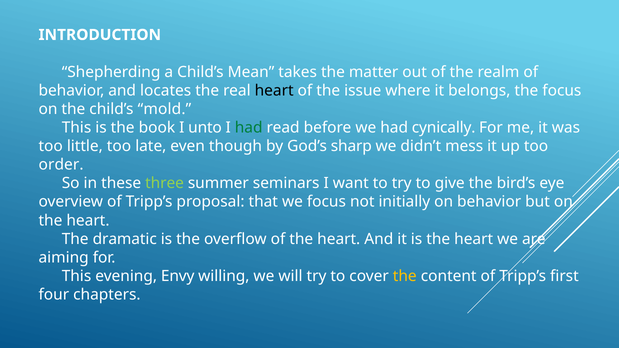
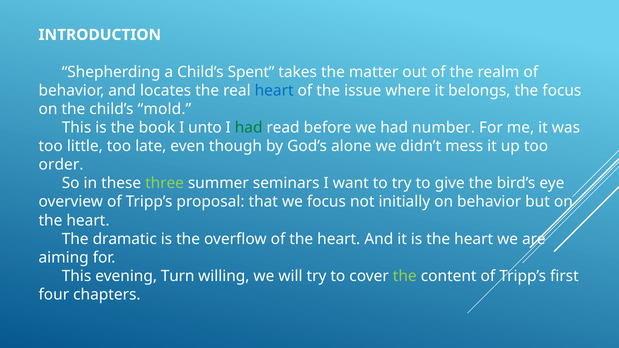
Mean: Mean -> Spent (251, 72)
heart colour: black -> blue (274, 91)
cynically: cynically -> number (444, 128)
sharp: sharp -> alone (351, 146)
Envy: Envy -> Turn (178, 276)
the colour: yellow -> light green (405, 276)
